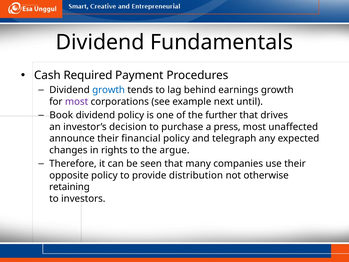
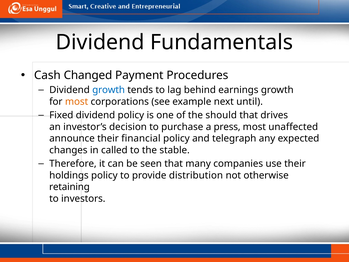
Required: Required -> Changed (88, 75)
most colour: purple -> orange (77, 102)
Book: Book -> Fixed (61, 115)
further: further -> should (221, 115)
rights: rights -> called (114, 150)
argue: argue -> stable (175, 150)
opposite: opposite -> holdings (69, 175)
